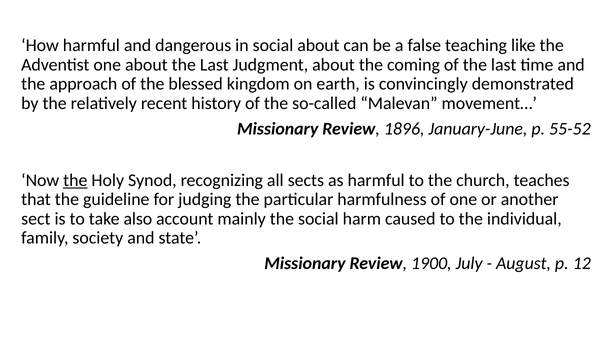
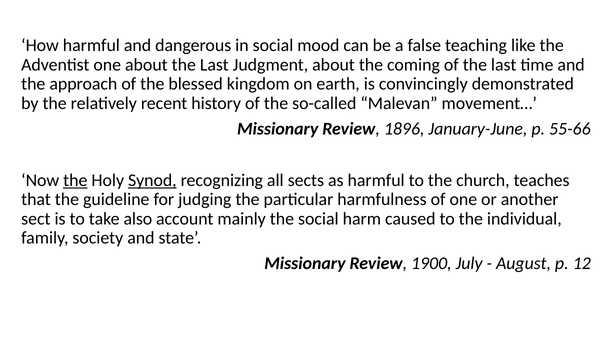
social about: about -> mood (318, 45)
55-52: 55-52 -> 55-66 (570, 129)
Synod underline: none -> present (152, 180)
